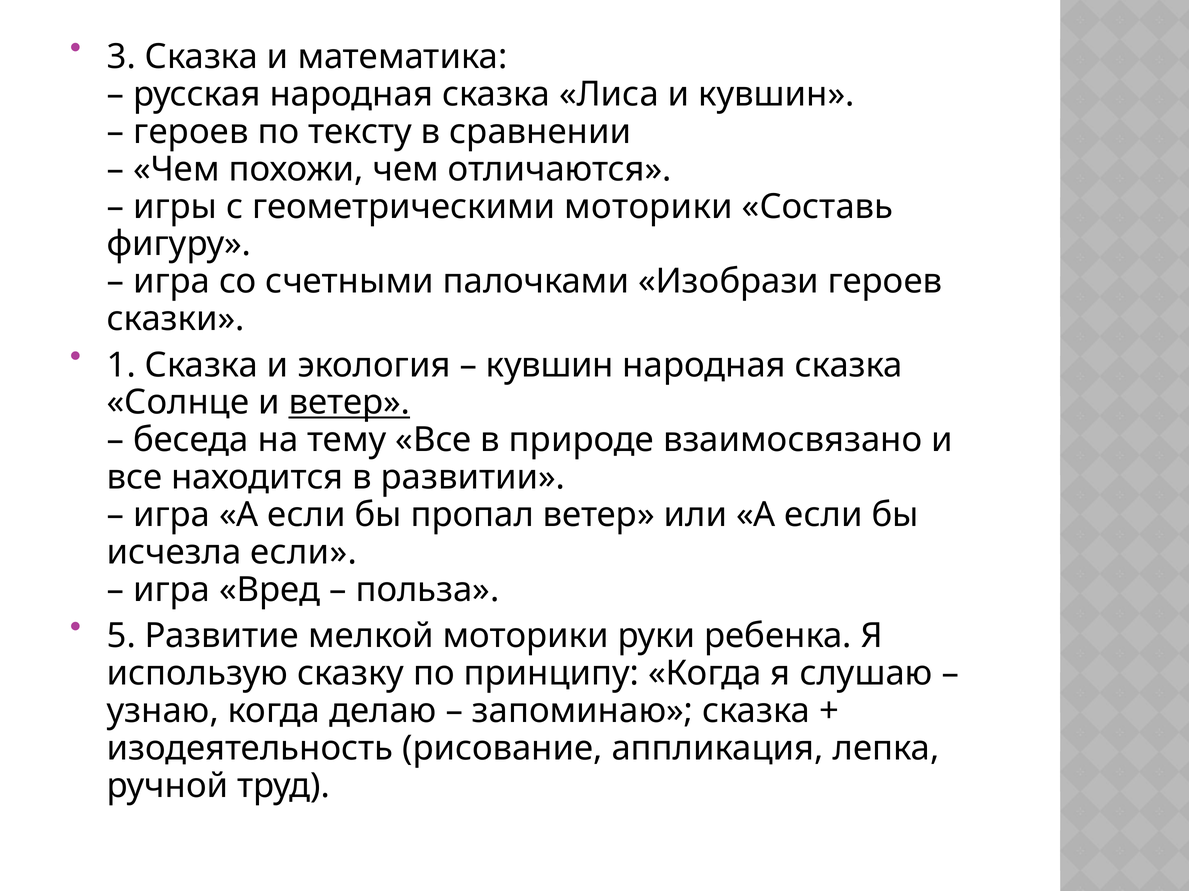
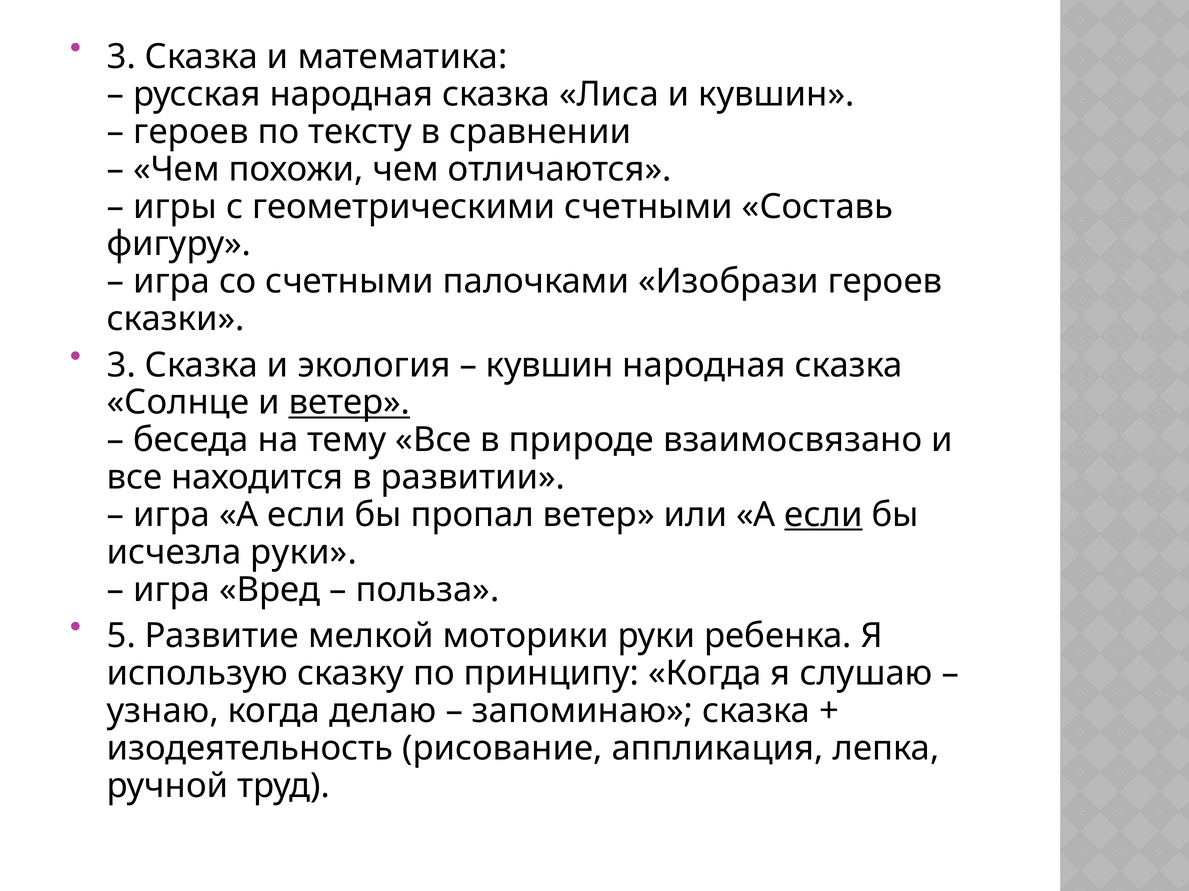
геометрическими моторики: моторики -> счетными (649, 207)
1: 1 -> 3 (121, 365)
если underline: none -> present (824, 515)
исчезла если: если -> руки (304, 553)
